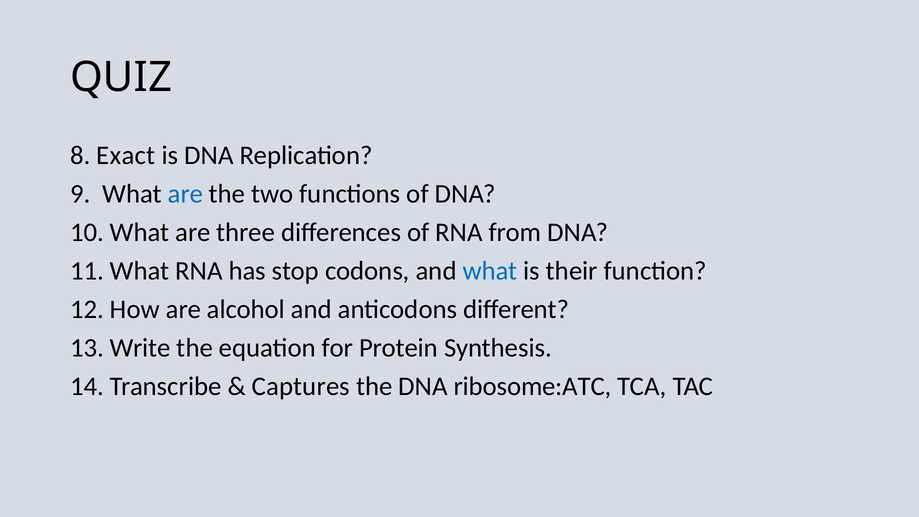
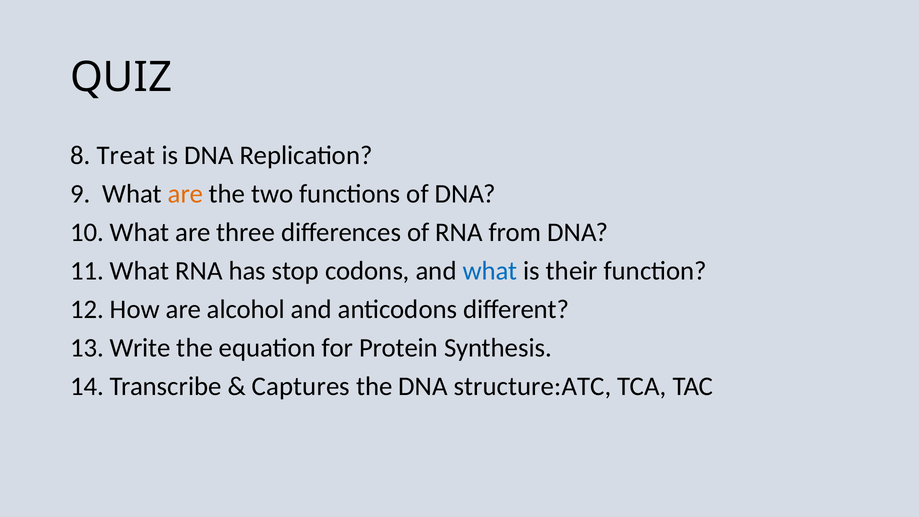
Exact: Exact -> Treat (126, 155)
are colour: blue -> orange (185, 194)
ribosome:ATC: ribosome:ATC -> structure:ATC (533, 386)
